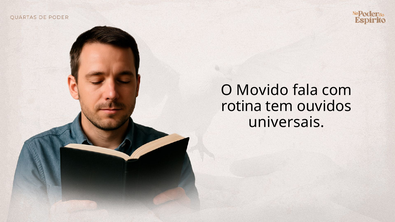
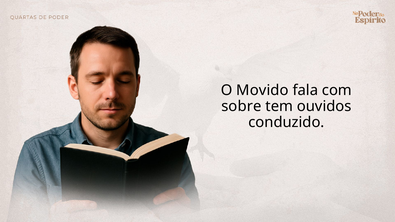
rotina: rotina -> sobre (241, 106)
universais: universais -> conduzido (286, 122)
